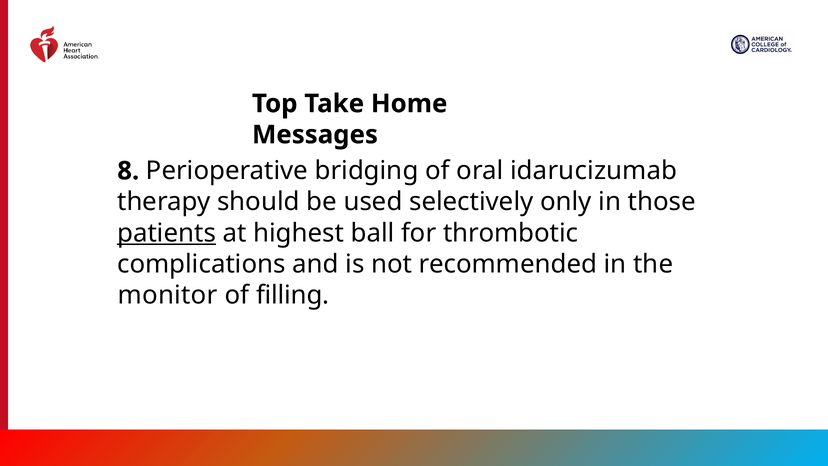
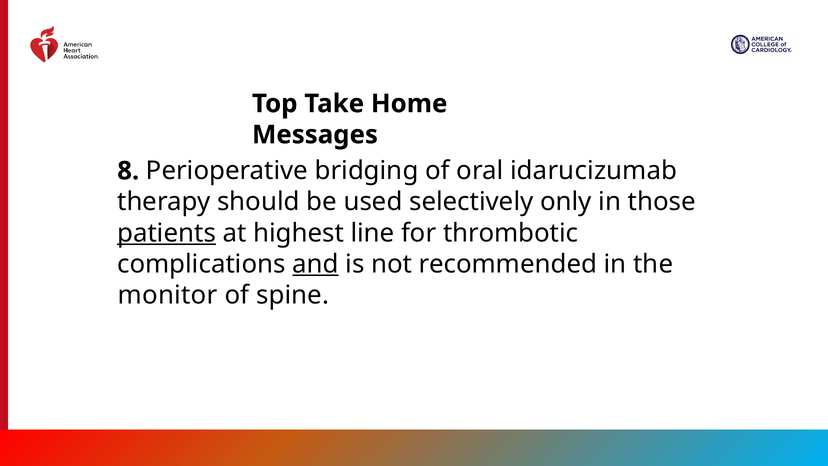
ball: ball -> line (373, 233)
and underline: none -> present (316, 264)
filling: filling -> spine (293, 295)
